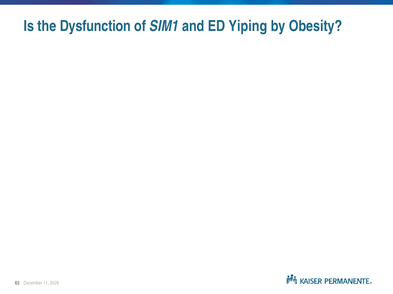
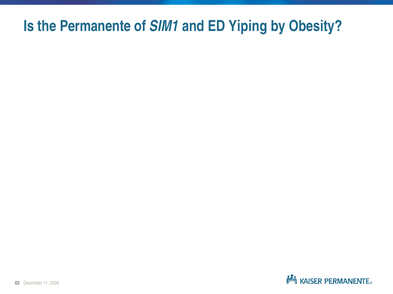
Dysfunction: Dysfunction -> Permanente (95, 26)
